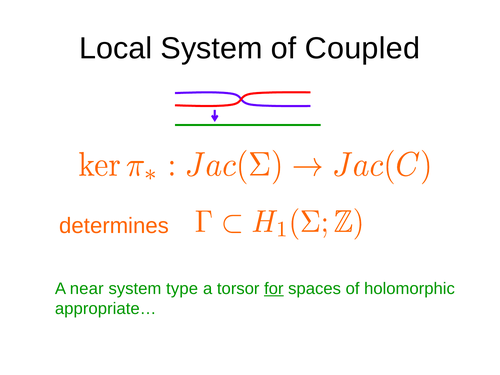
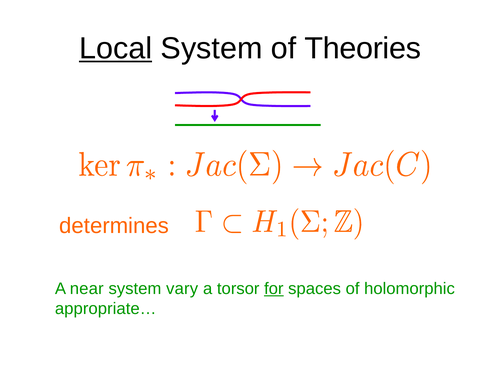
Local underline: none -> present (116, 48)
Coupled: Coupled -> Theories (363, 48)
type: type -> vary (182, 289)
